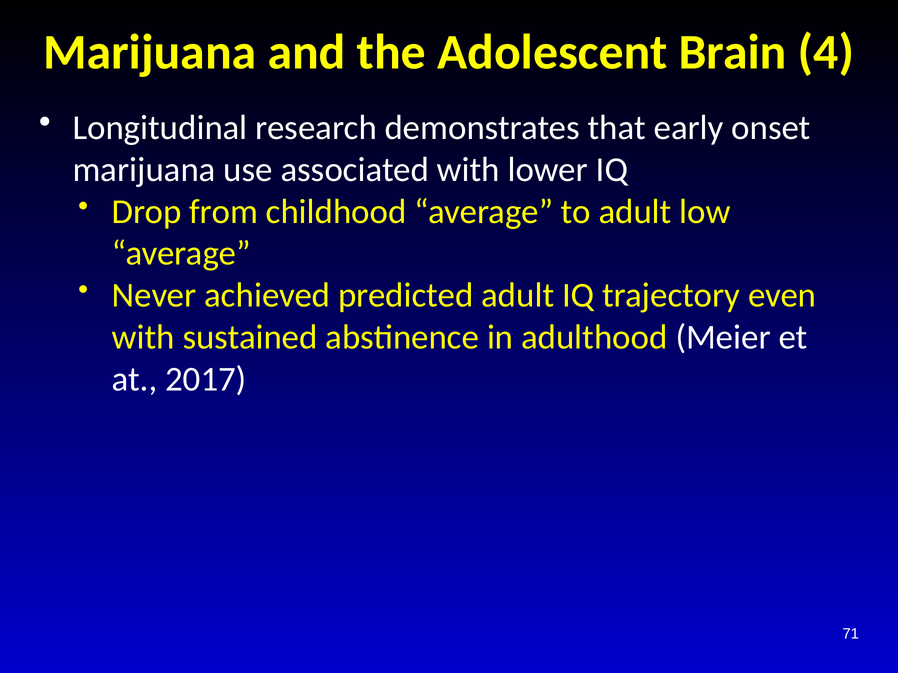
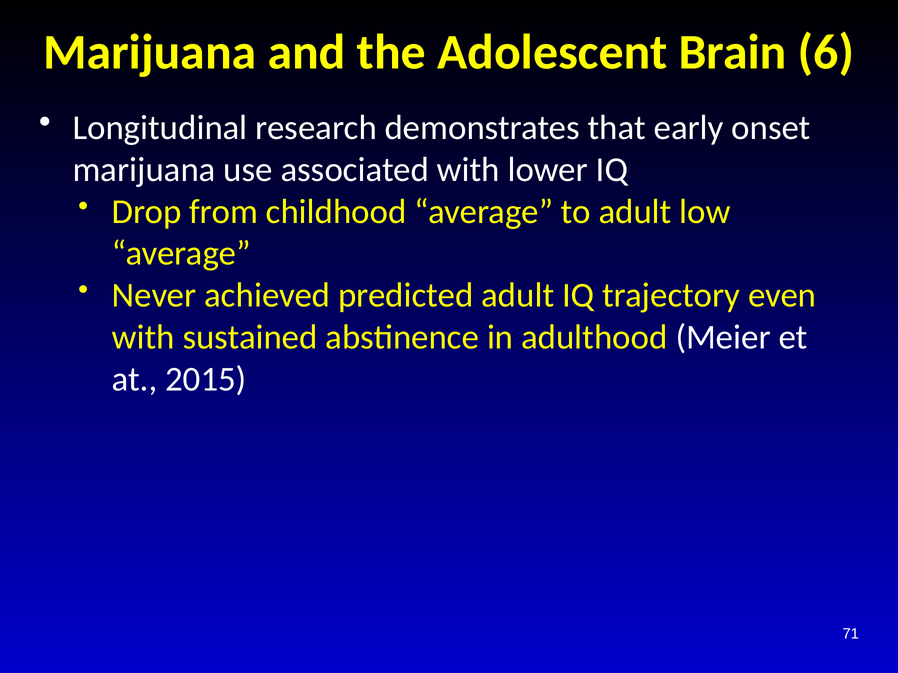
4: 4 -> 6 (826, 52)
2017: 2017 -> 2015 (206, 379)
